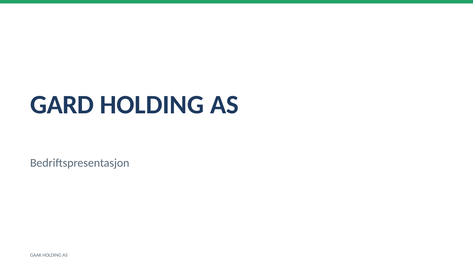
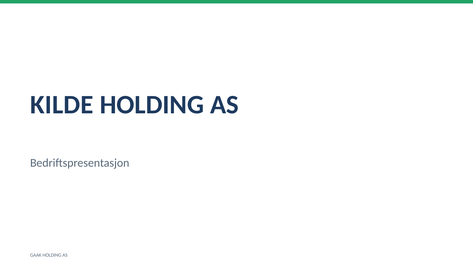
GARD: GARD -> KILDE (62, 105)
